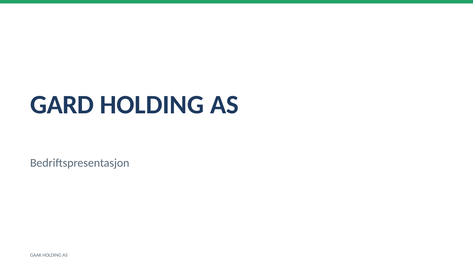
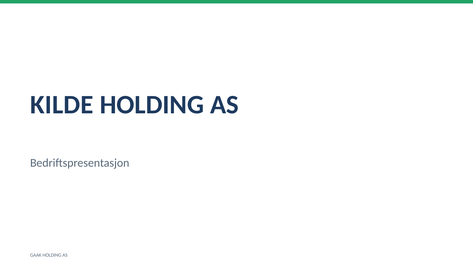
GARD: GARD -> KILDE (62, 105)
